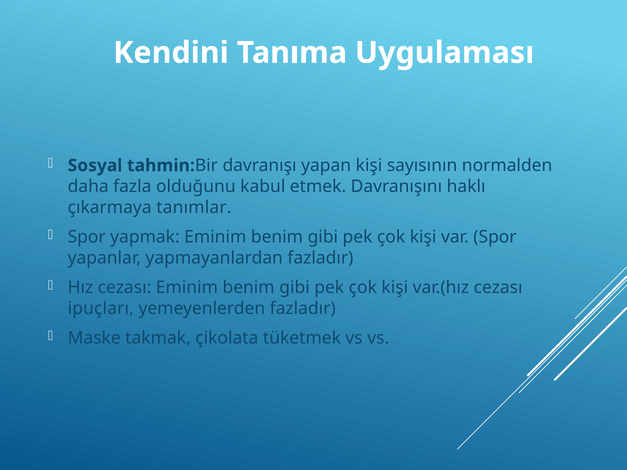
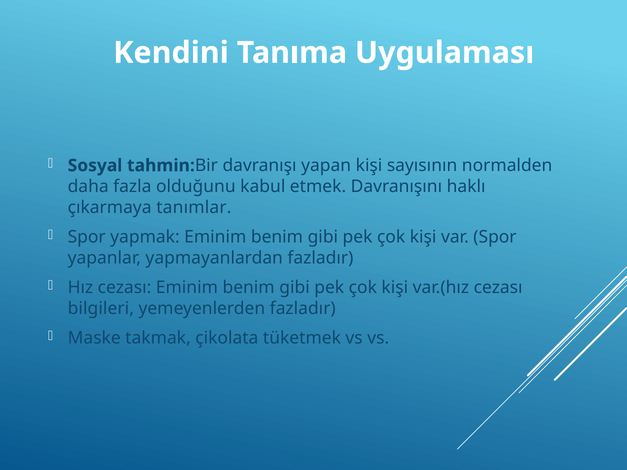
ipuçları: ipuçları -> bilgileri (101, 309)
